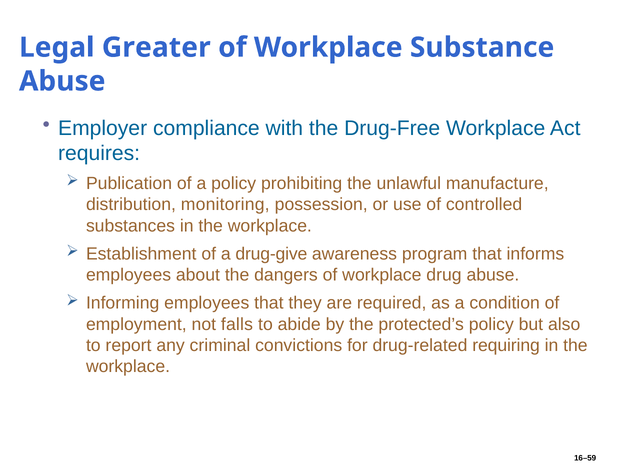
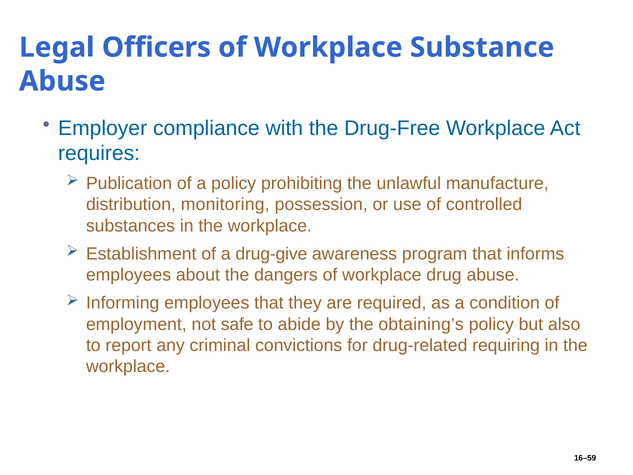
Greater: Greater -> Officers (156, 47)
falls: falls -> safe (237, 324)
protected’s: protected’s -> obtaining’s (421, 324)
